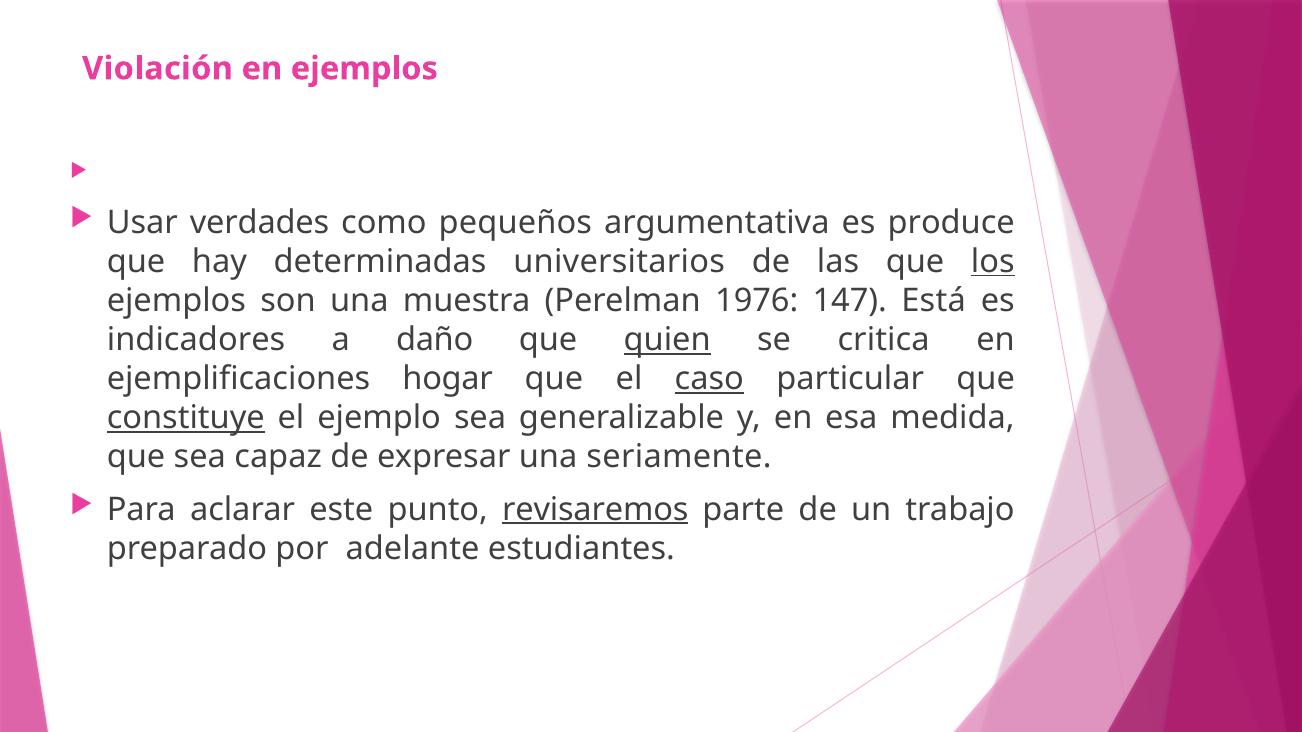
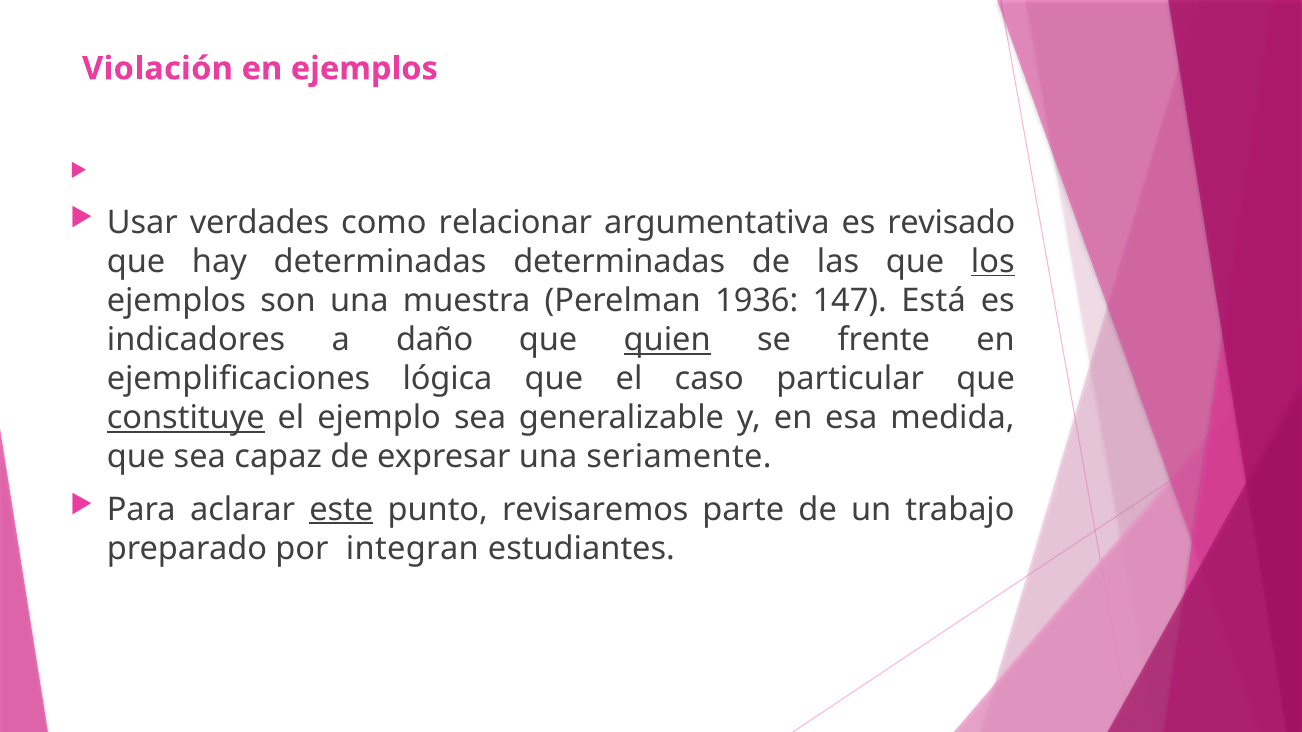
pequeños: pequeños -> relacionar (515, 223)
produce: produce -> revisado (951, 223)
determinadas universitarios: universitarios -> determinadas (619, 262)
1976: 1976 -> 1936 (757, 301)
critica: critica -> frente (884, 340)
hogar: hogar -> lógica (448, 379)
caso underline: present -> none (709, 379)
este underline: none -> present (341, 510)
revisaremos underline: present -> none (595, 510)
adelante: adelante -> integran (412, 549)
